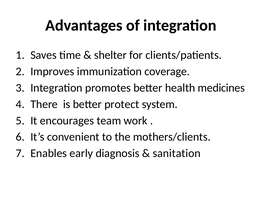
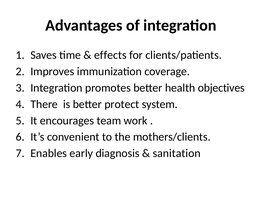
shelter: shelter -> effects (110, 55)
medicines: medicines -> objectives (221, 88)
